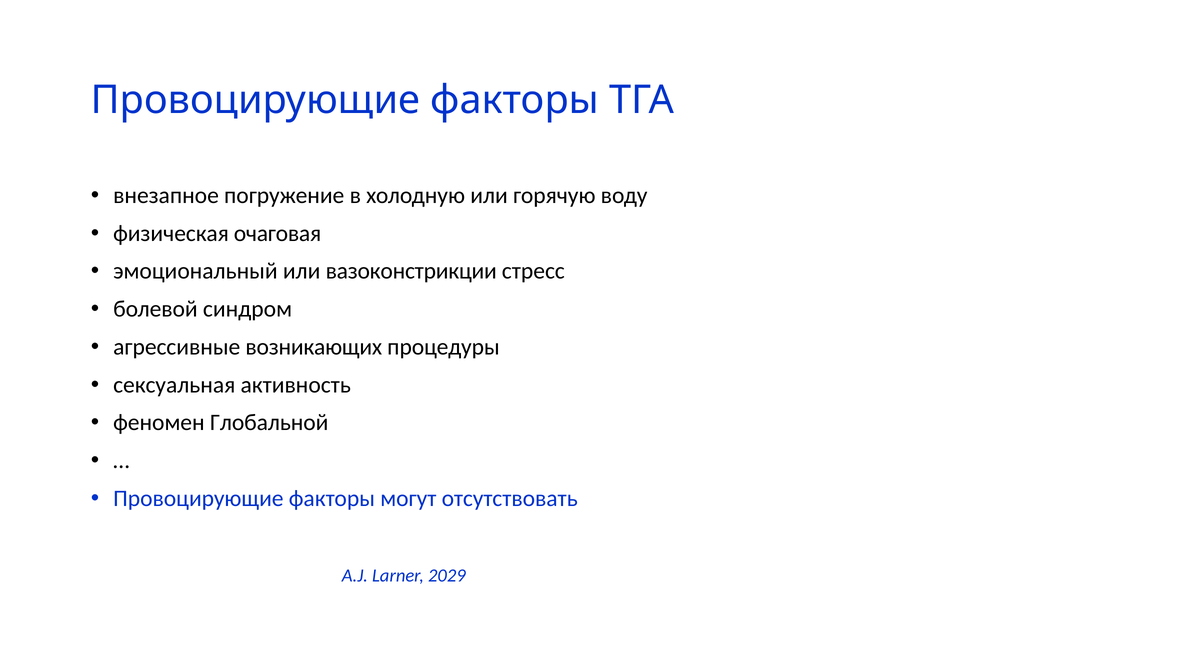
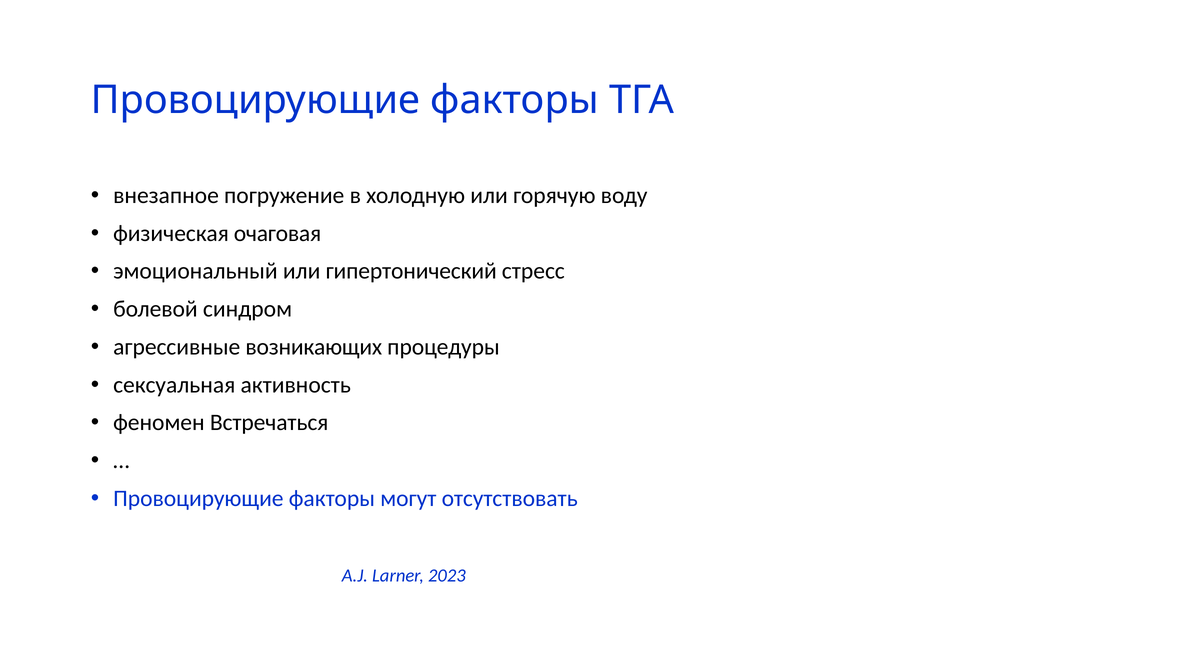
вазоконстрикции: вазоконстрикции -> гипертонический (411, 271)
Глобальной: Глобальной -> Встречаться (269, 423)
2029: 2029 -> 2023 (447, 576)
